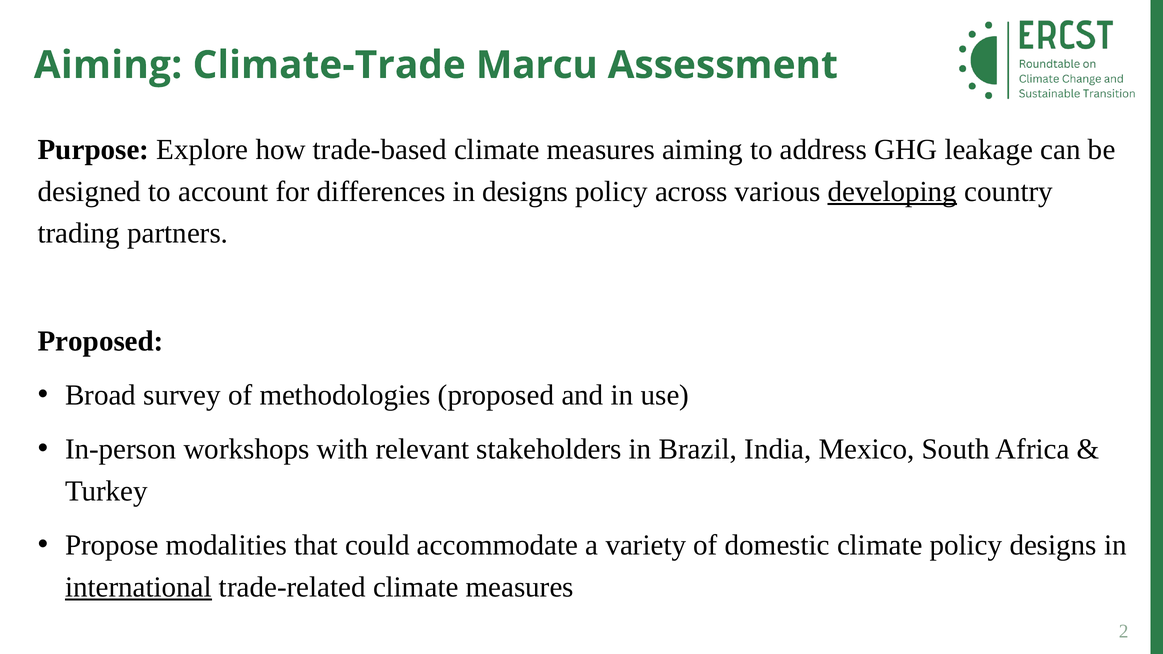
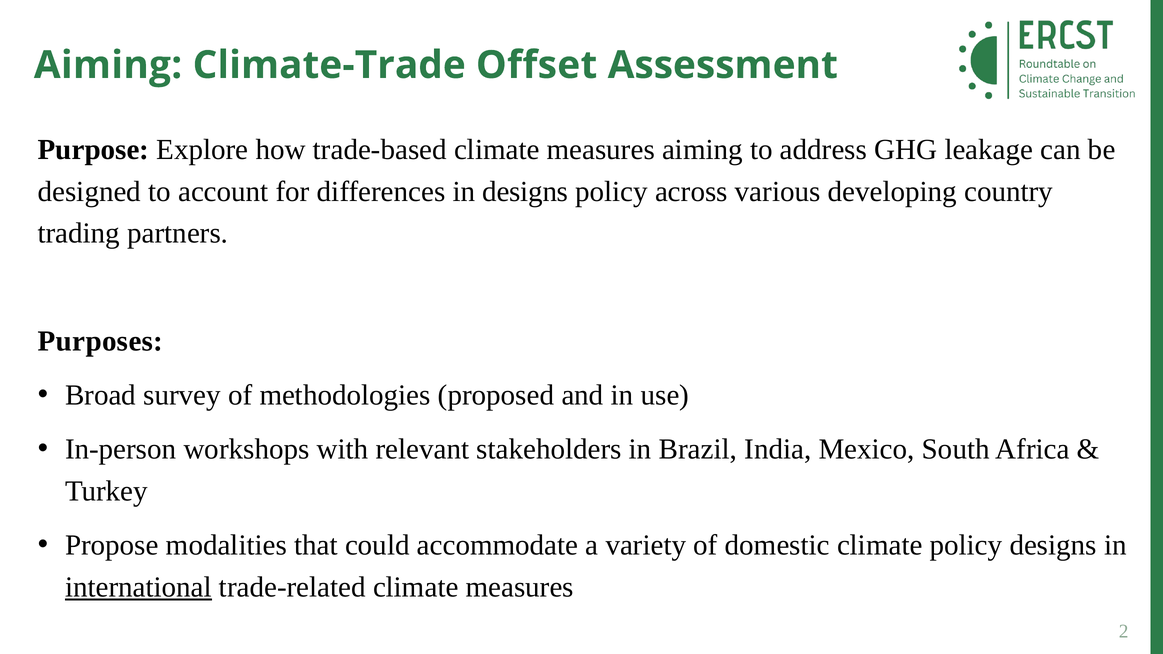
Marcu: Marcu -> Offset (537, 65)
developing underline: present -> none (892, 192)
Proposed: Proposed -> Purposes (100, 341)
